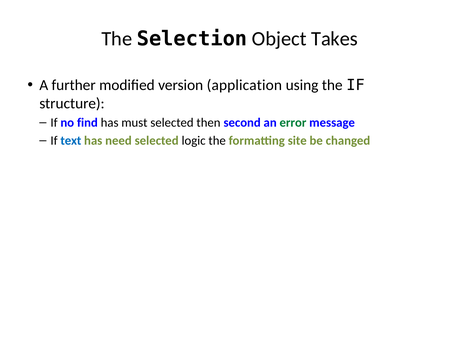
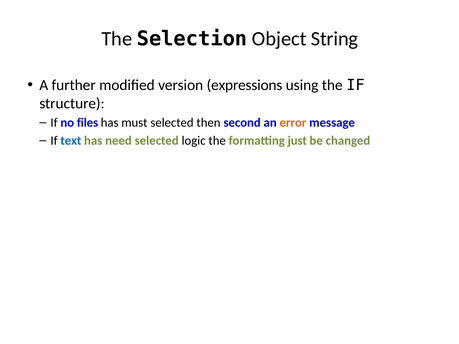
Takes: Takes -> String (334, 39)
application: application -> expressions (245, 85)
find: find -> files (87, 123)
error colour: green -> orange (293, 123)
site: site -> just (297, 141)
